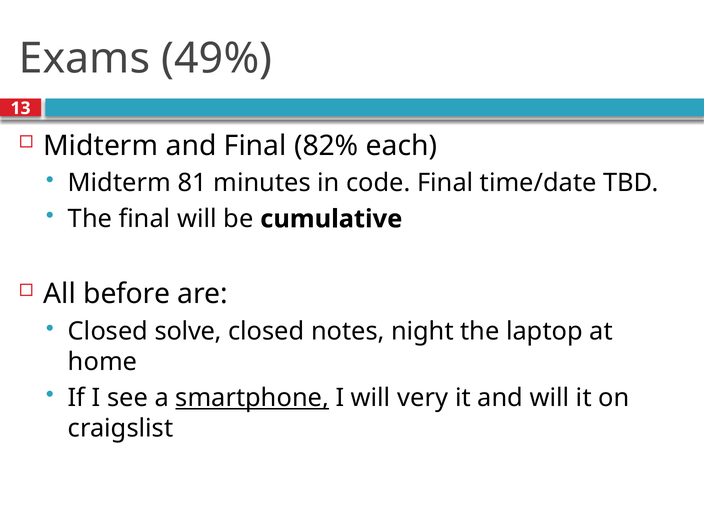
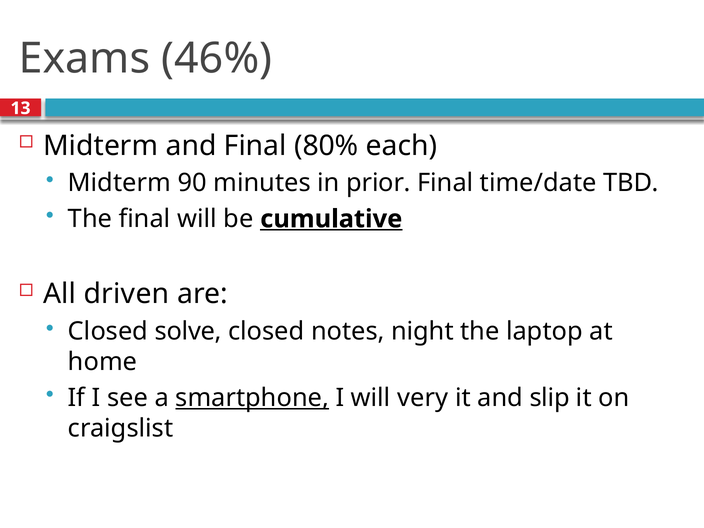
49%: 49% -> 46% (217, 59)
82%: 82% -> 80% (326, 146)
81: 81 -> 90 (192, 183)
code: code -> prior (379, 183)
cumulative underline: none -> present (331, 219)
before: before -> driven (126, 294)
and will: will -> slip (550, 398)
